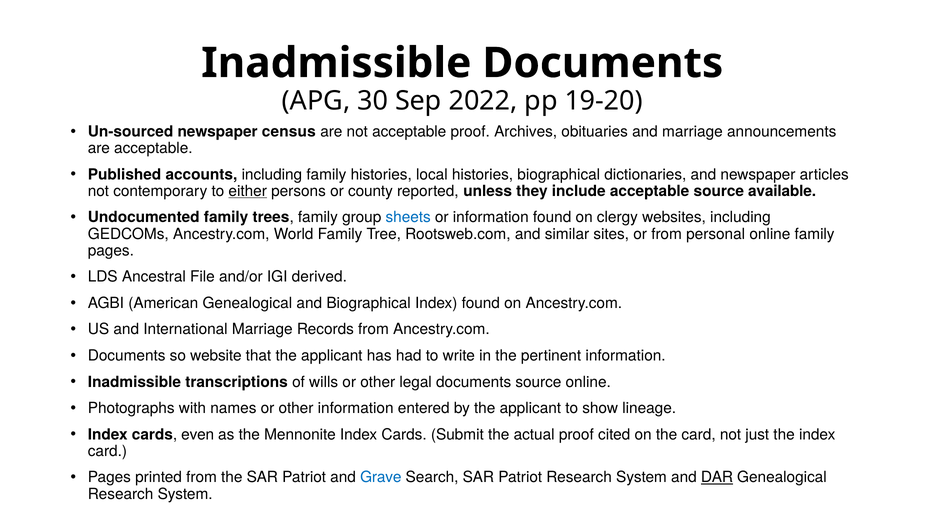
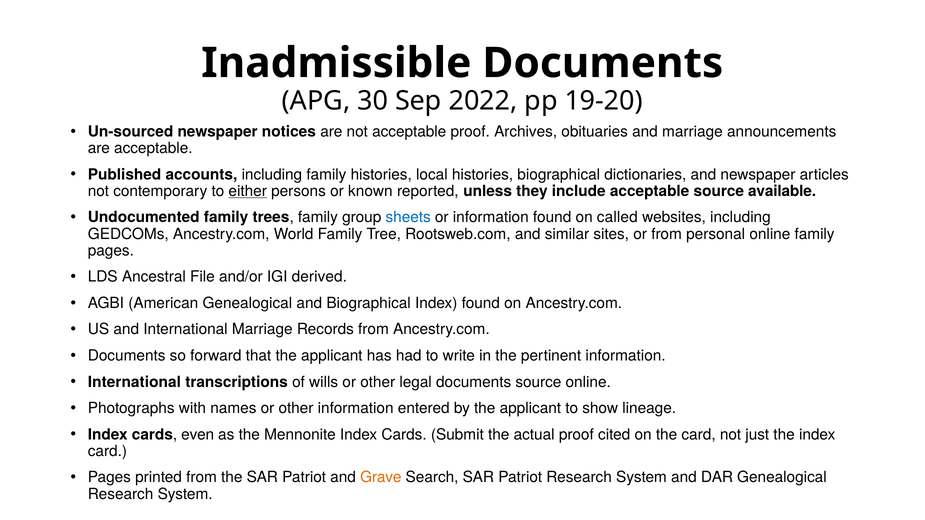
census: census -> notices (289, 132)
county: county -> known (370, 191)
clergy: clergy -> called (617, 218)
website: website -> forward (216, 356)
Inadmissible: Inadmissible -> International (134, 382)
Grave colour: blue -> orange (381, 478)
DAR underline: present -> none (717, 478)
